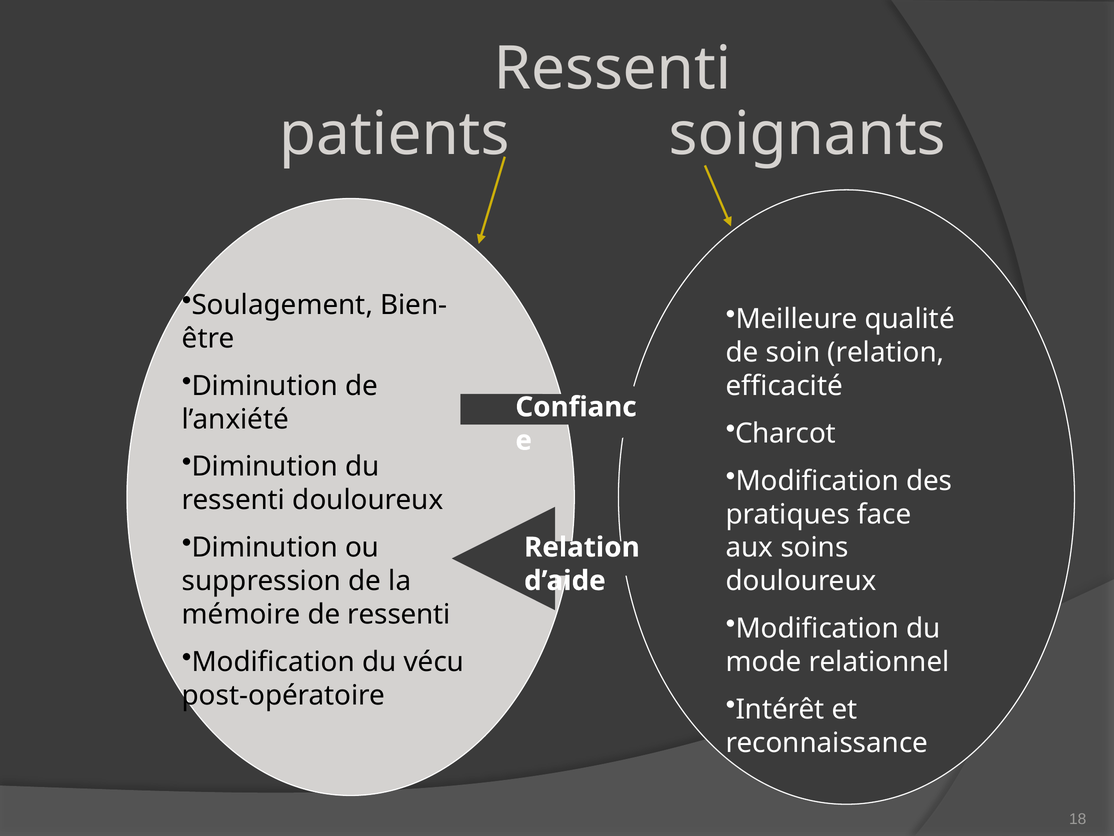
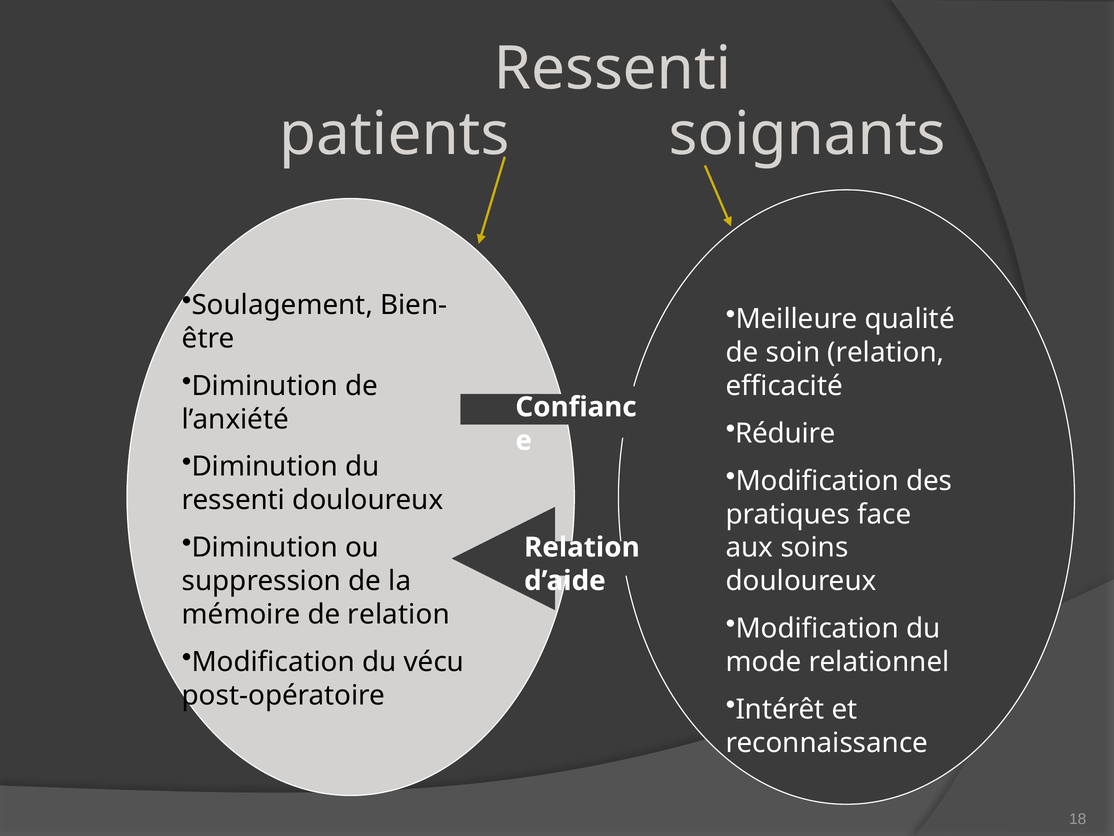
Charcot: Charcot -> Réduire (785, 433)
de ressenti: ressenti -> relation (399, 614)
